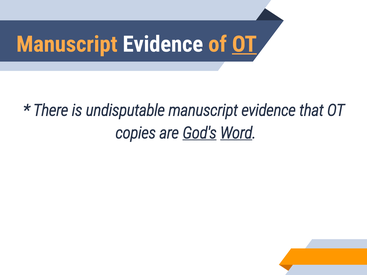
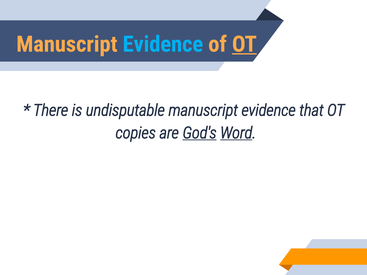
Evidence colour: white -> light blue (163, 44)
